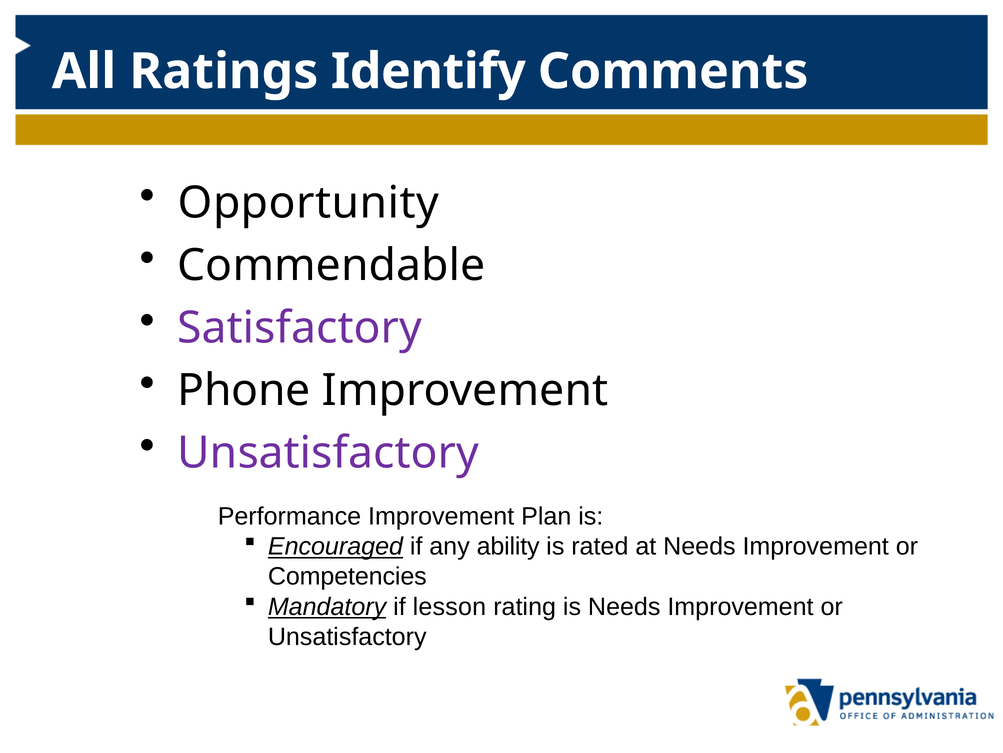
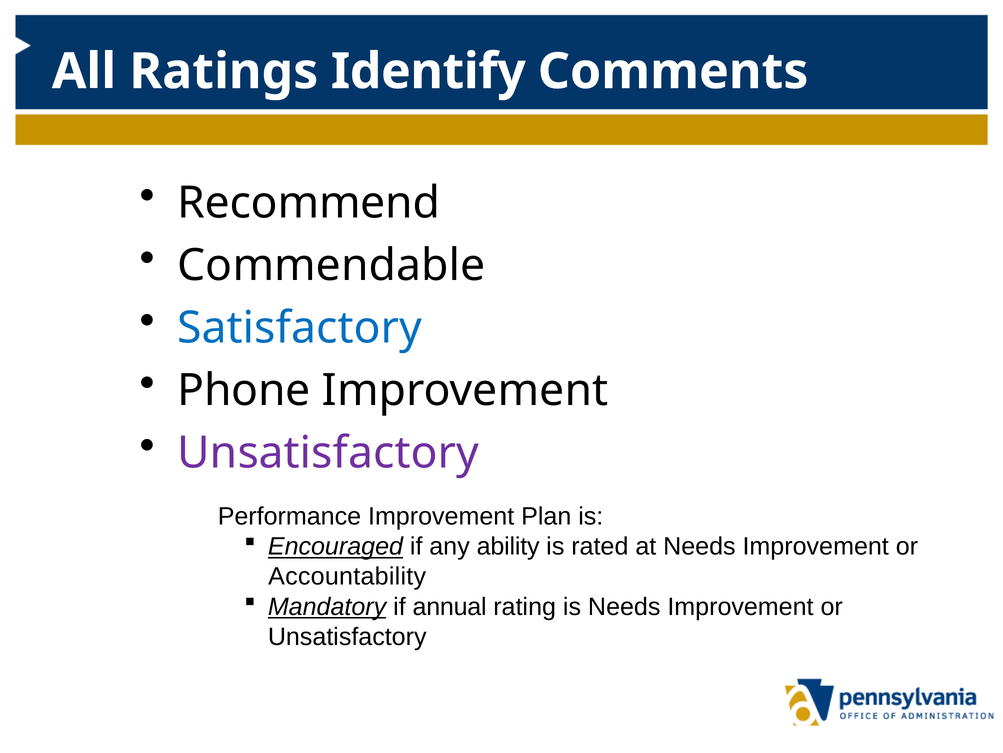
Opportunity: Opportunity -> Recommend (309, 203)
Satisfactory colour: purple -> blue (300, 328)
Competencies: Competencies -> Accountability (347, 576)
lesson: lesson -> annual (450, 606)
